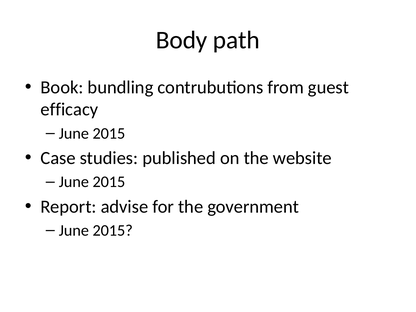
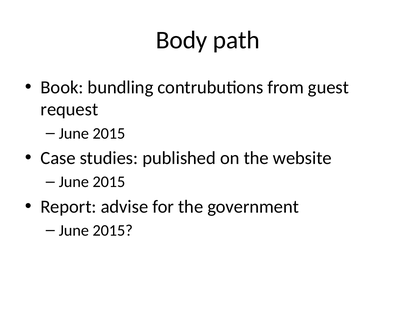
efficacy: efficacy -> request (69, 109)
